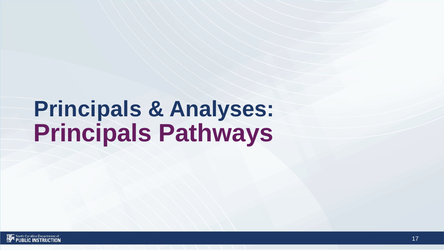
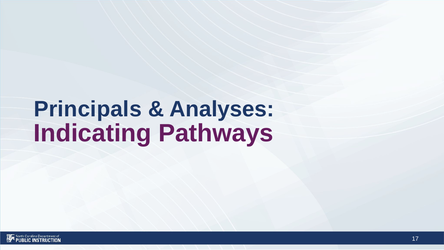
Principals: Principals -> Indicating (93, 133)
